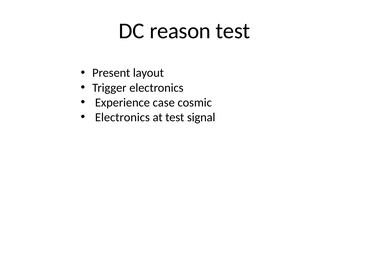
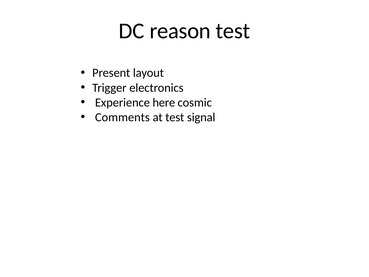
case: case -> here (164, 102)
Electronics: Electronics -> Comments (122, 117)
